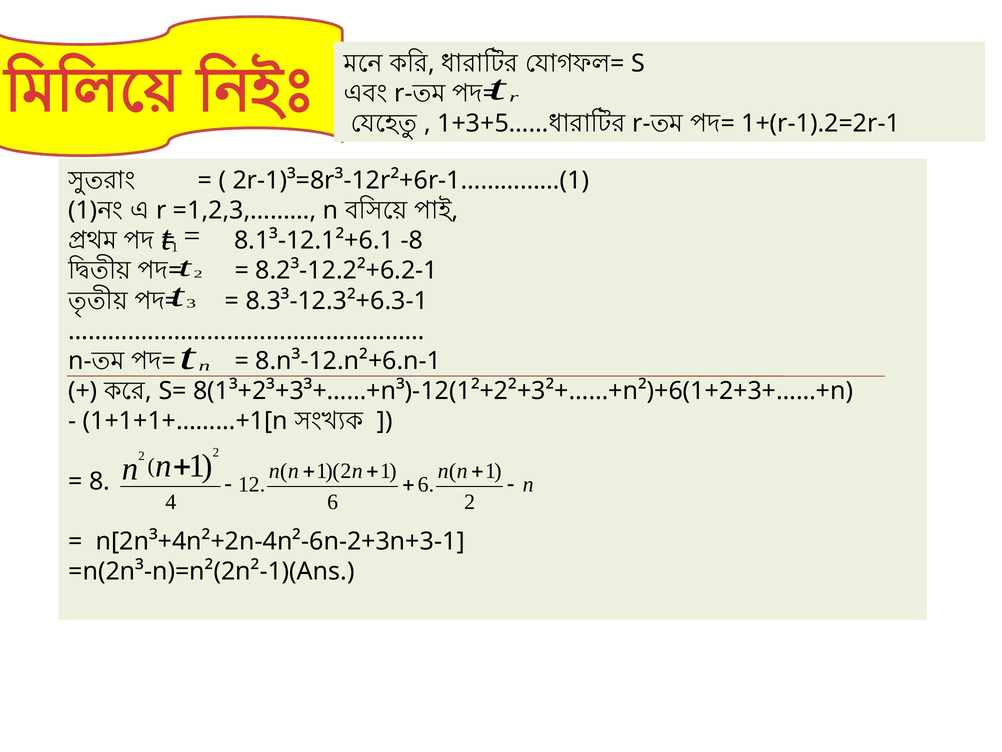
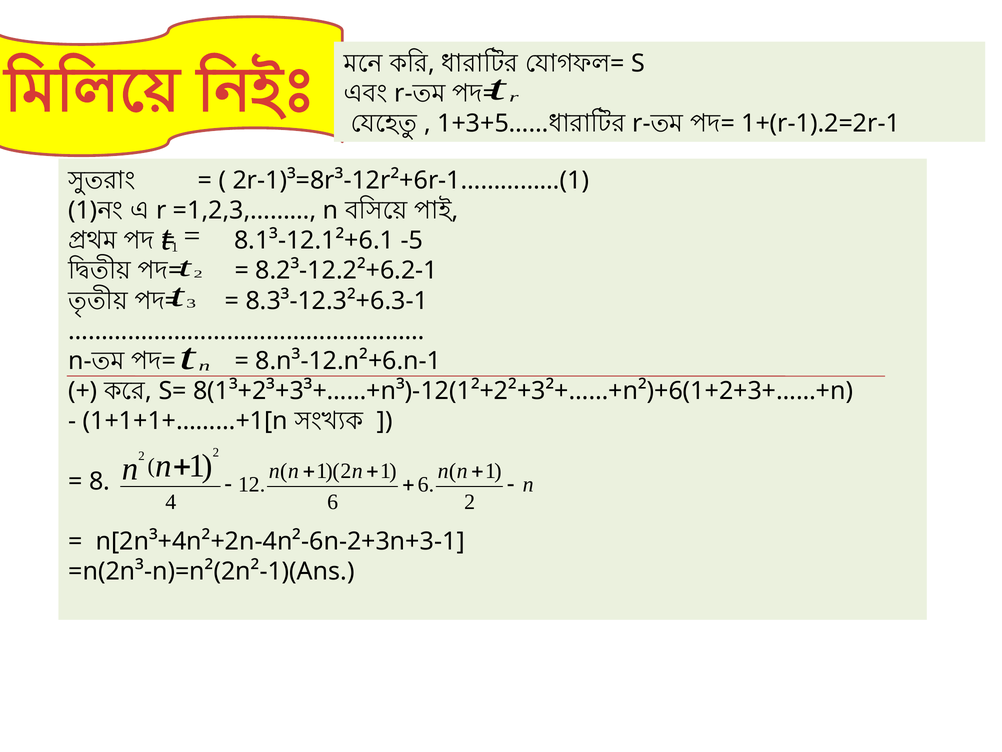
-8: -8 -> -5 (412, 240)
